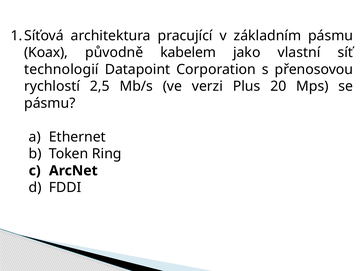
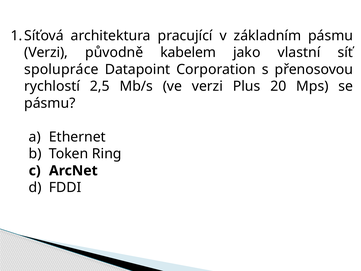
Koax: Koax -> Verzi (46, 53)
technologií: technologií -> spolupráce (61, 69)
